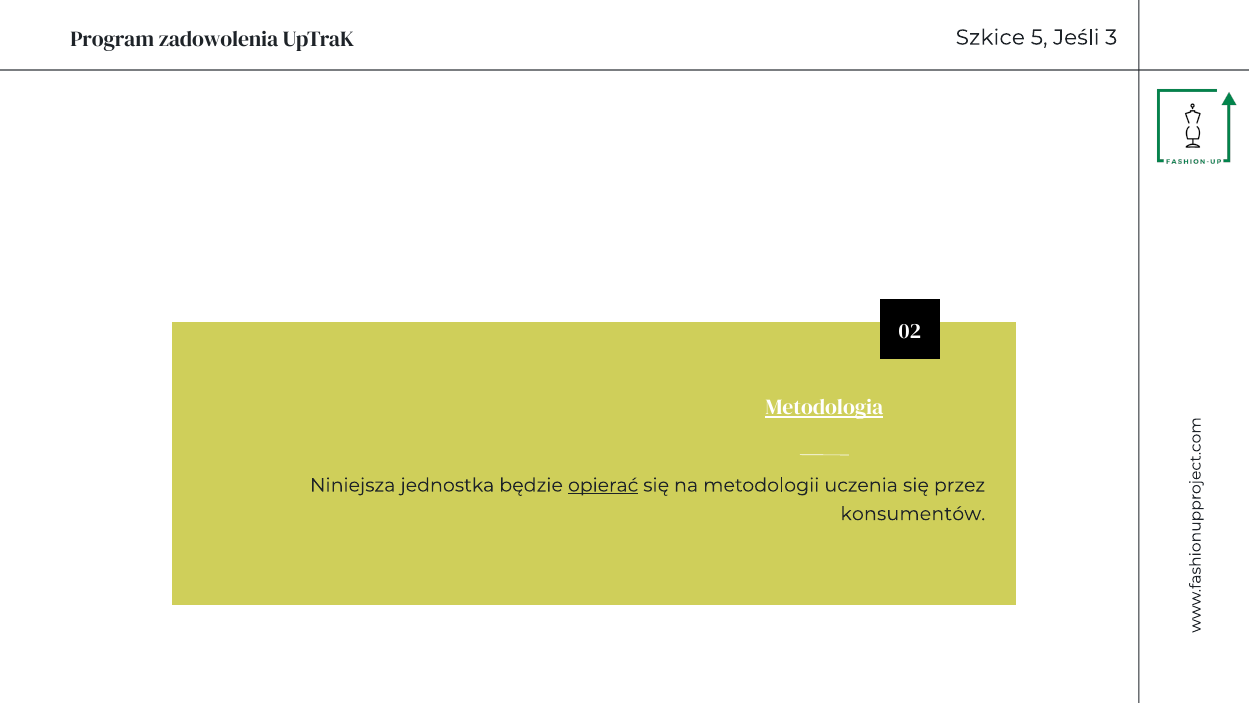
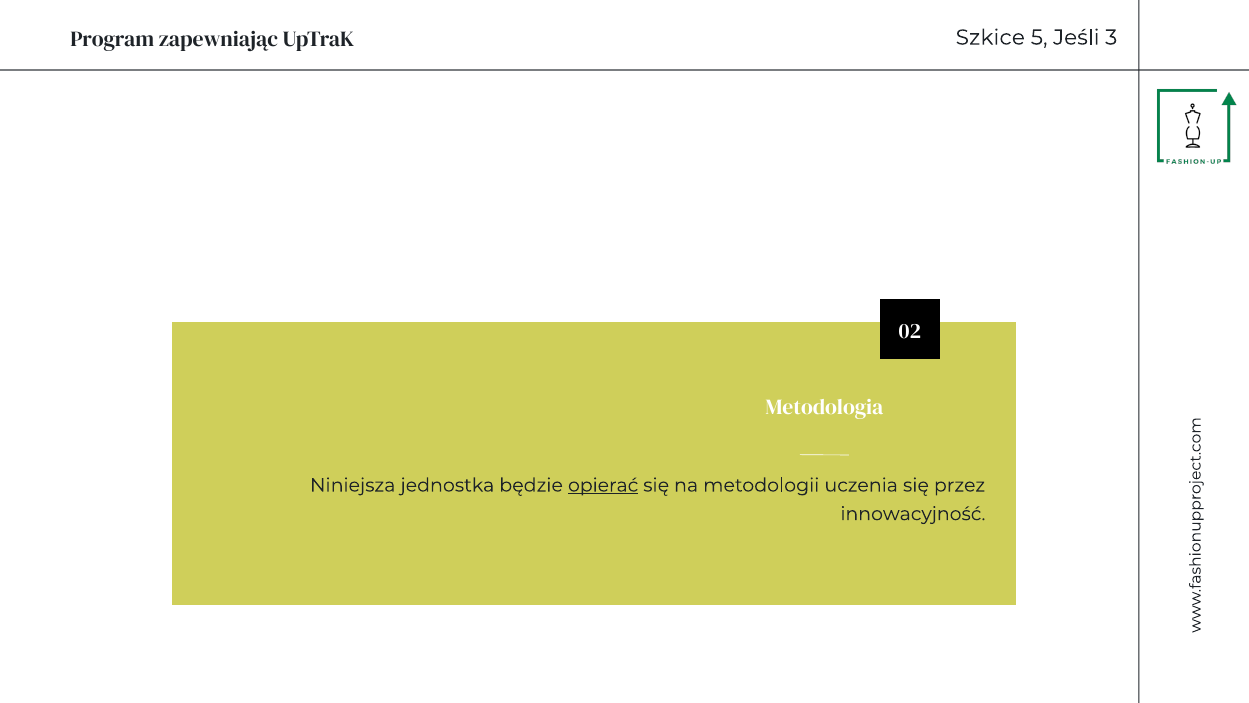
zadowolenia: zadowolenia -> zapewniając (218, 39)
Metodologia underline: present -> none (824, 407)
konsumentów: konsumentów -> innowacyjność (913, 514)
